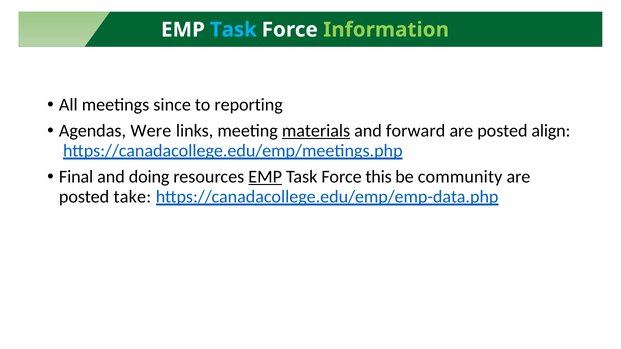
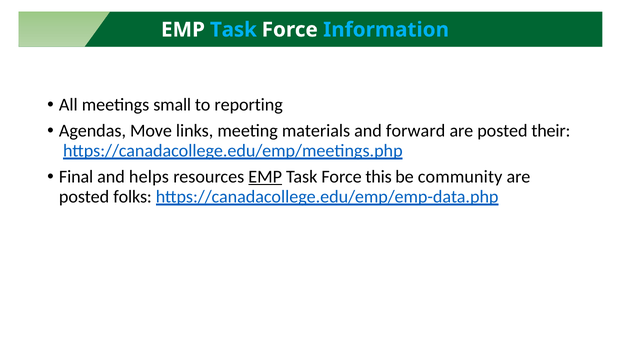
Information colour: light green -> light blue (386, 30)
since: since -> small (172, 105)
Were: Were -> Move (151, 131)
materials underline: present -> none (316, 131)
align: align -> their (551, 131)
doing: doing -> helps (149, 177)
take: take -> folks (133, 197)
